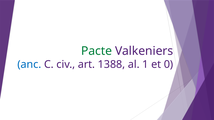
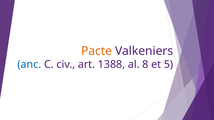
Pacte colour: green -> orange (97, 51)
1: 1 -> 8 (145, 65)
0: 0 -> 5 (169, 65)
